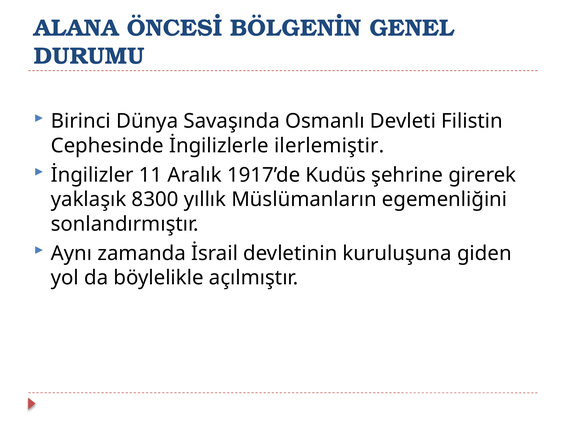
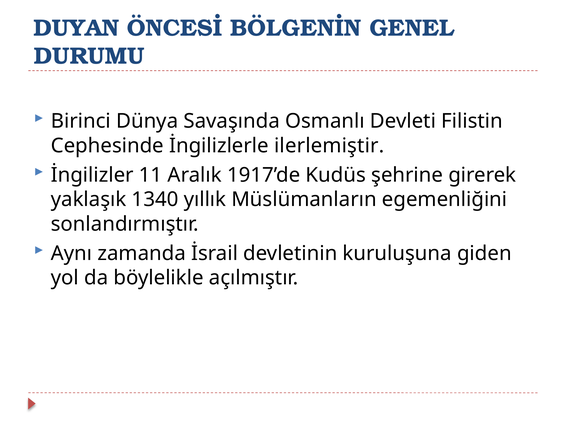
ALANA: ALANA -> DUYAN (76, 28)
8300: 8300 -> 1340 (155, 200)
